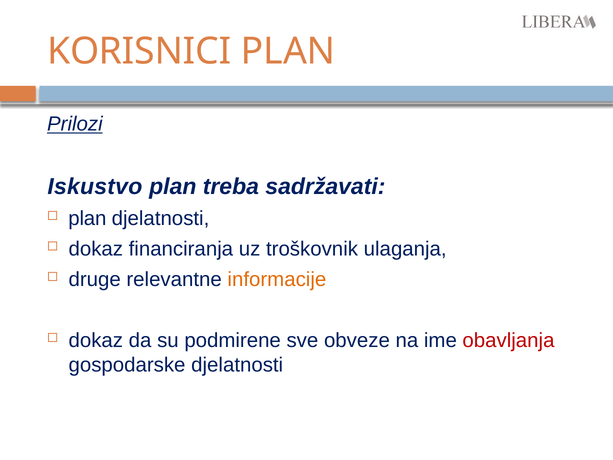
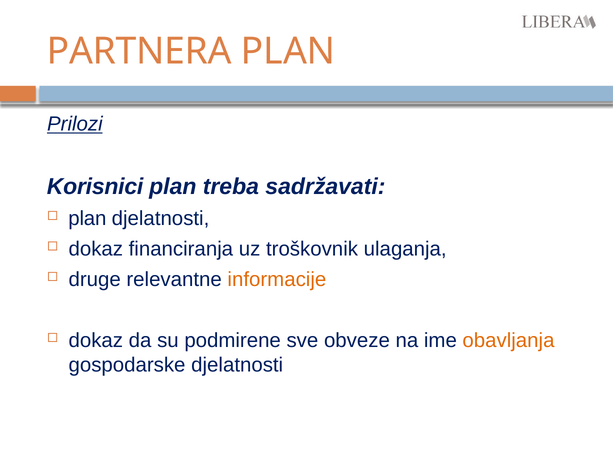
KORISNICI: KORISNICI -> PARTNERA (139, 51)
Iskustvo: Iskustvo -> Korisnici (95, 187)
obavljanja colour: red -> orange (508, 340)
